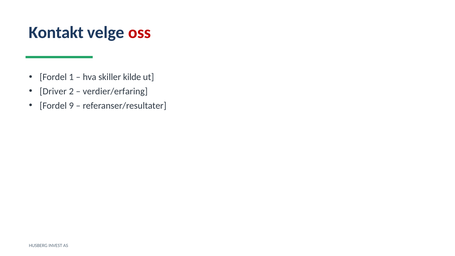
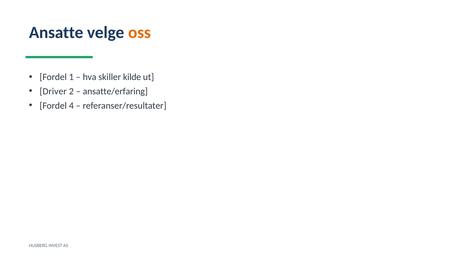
Kontakt: Kontakt -> Ansatte (56, 32)
oss colour: red -> orange (139, 32)
verdier/erfaring: verdier/erfaring -> ansatte/erfaring (115, 91)
9: 9 -> 4 (71, 106)
